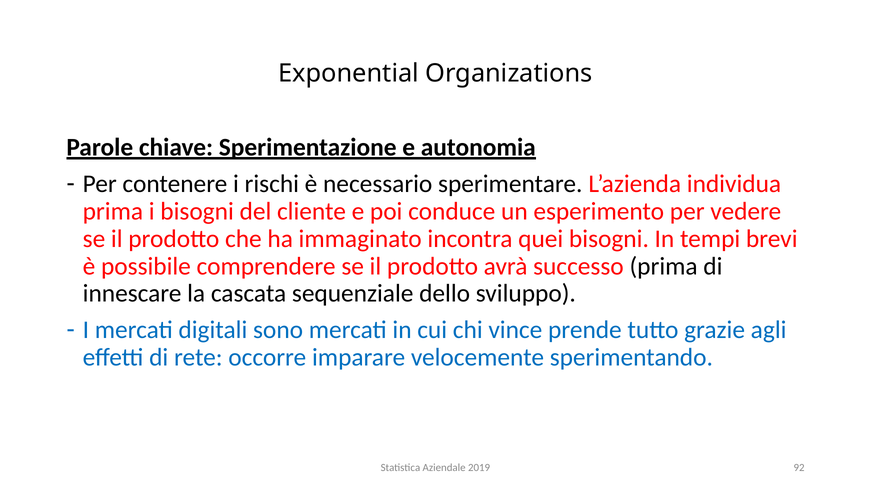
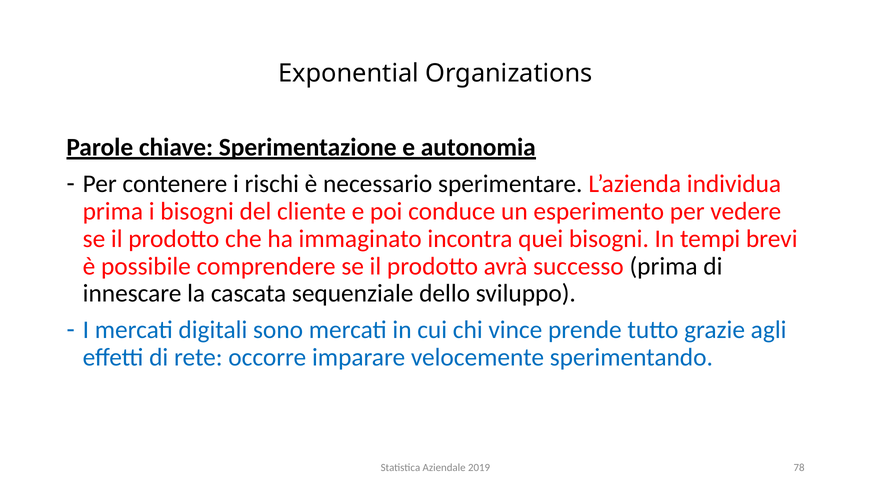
92: 92 -> 78 (799, 468)
